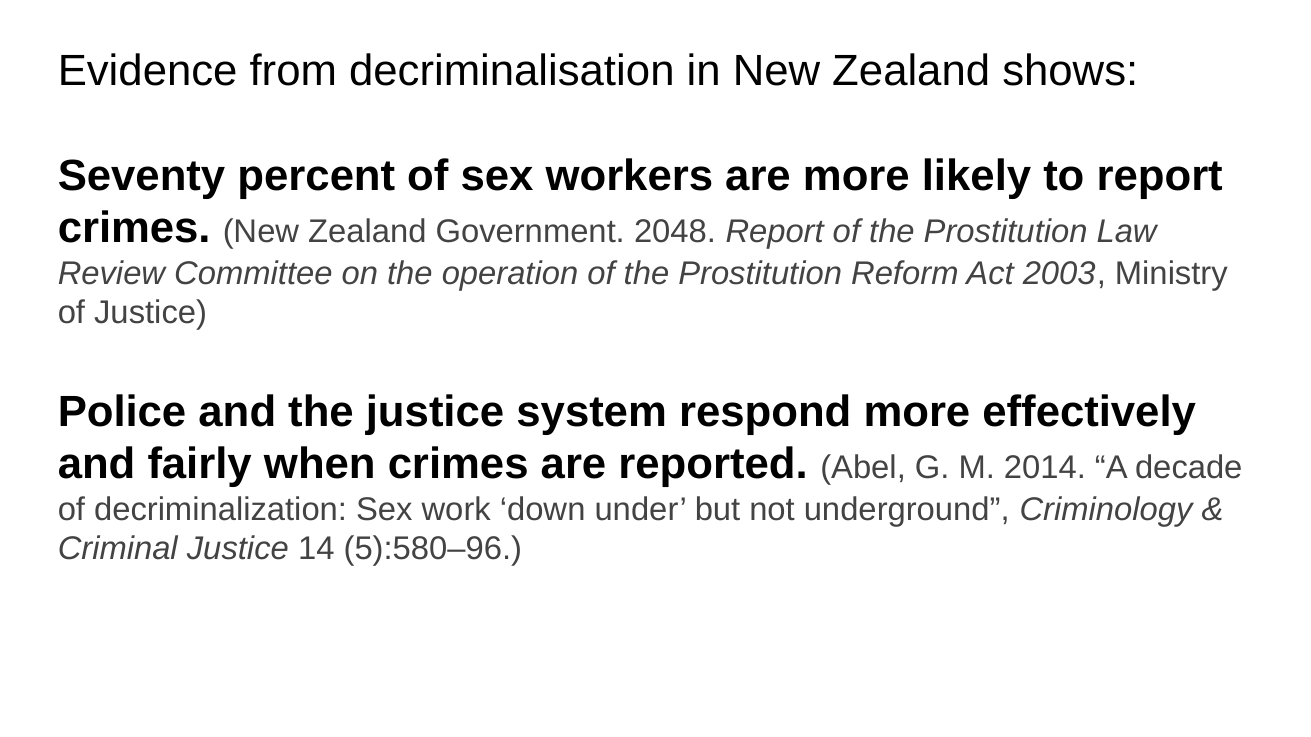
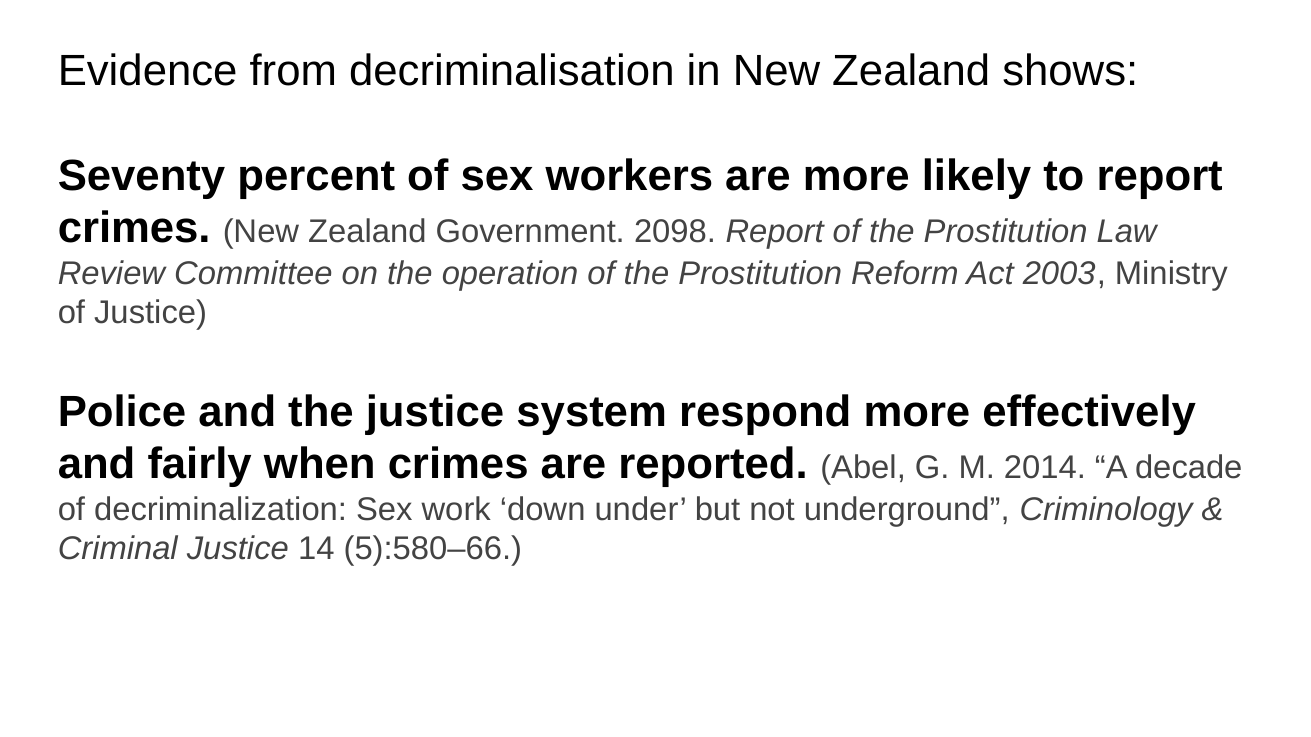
2048: 2048 -> 2098 (675, 232)
5):580–96: 5):580–96 -> 5):580–66 (433, 549)
